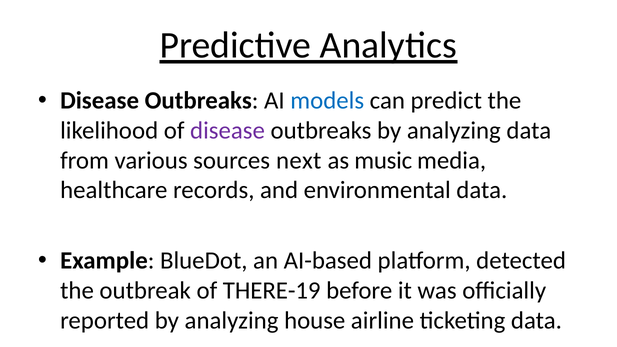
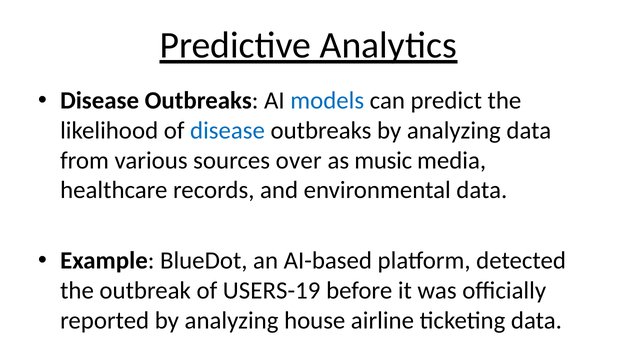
disease colour: purple -> blue (228, 131)
next: next -> over (299, 160)
THERE-19: THERE-19 -> USERS-19 (272, 291)
